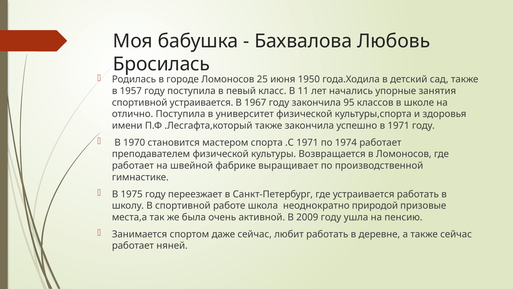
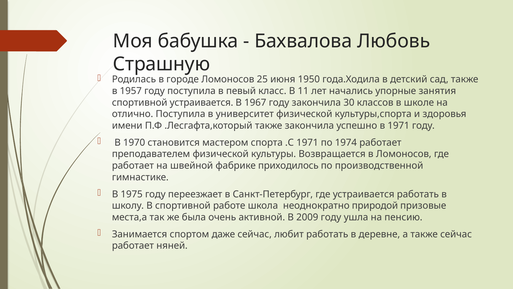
Бросилась: Бросилась -> Страшную (162, 64)
95: 95 -> 30 (349, 102)
выращивает: выращивает -> приходилось (288, 165)
